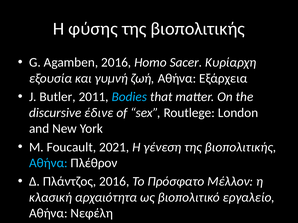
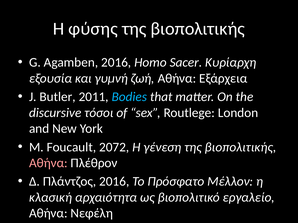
έδινε: έδινε -> τόσοι (99, 113)
2021: 2021 -> 2072 (114, 147)
Αθήνα colour: light blue -> pink (48, 163)
